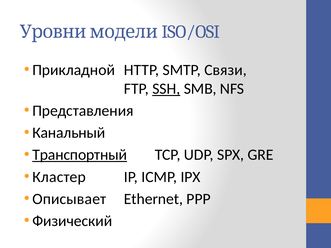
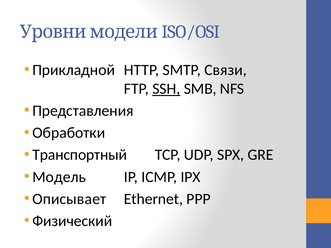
Канальный: Канальный -> Обработки (69, 133)
Транспортный underline: present -> none (80, 155)
Кластер: Кластер -> Модель (59, 177)
